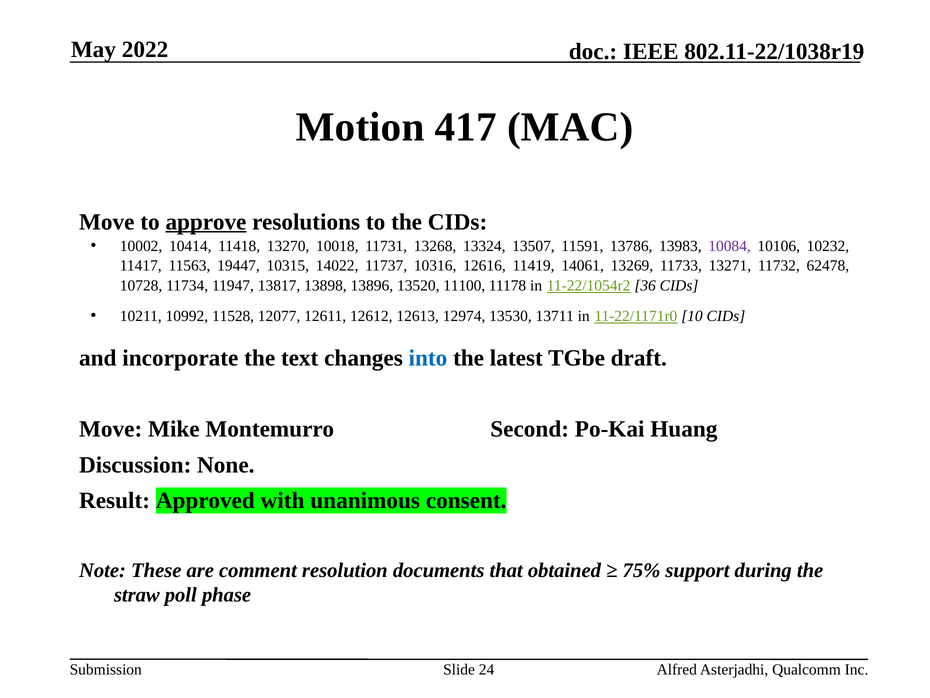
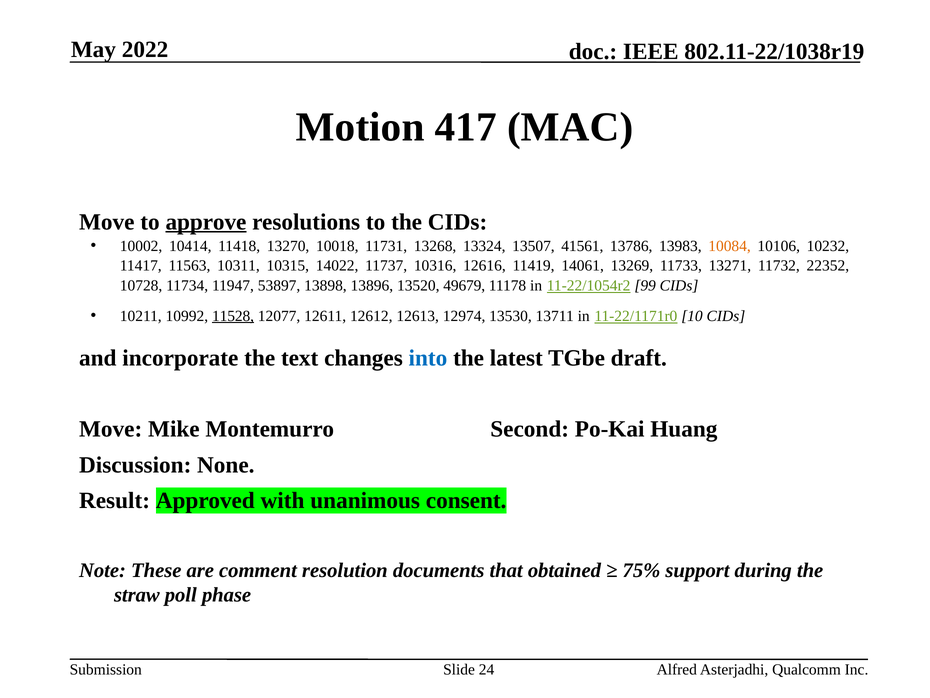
11591: 11591 -> 41561 (582, 246)
10084 colour: purple -> orange (730, 246)
19447: 19447 -> 10311 (238, 266)
62478: 62478 -> 22352 (828, 266)
13817: 13817 -> 53897 (279, 285)
11100: 11100 -> 49679 (464, 285)
36: 36 -> 99 (645, 285)
11528 underline: none -> present (233, 316)
